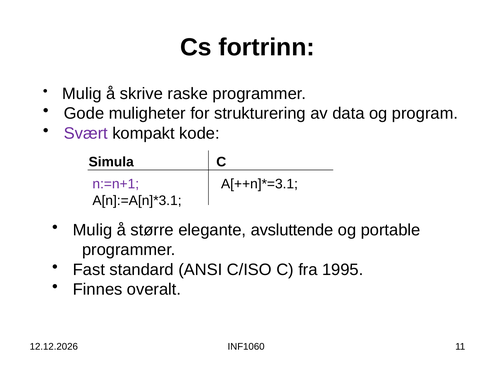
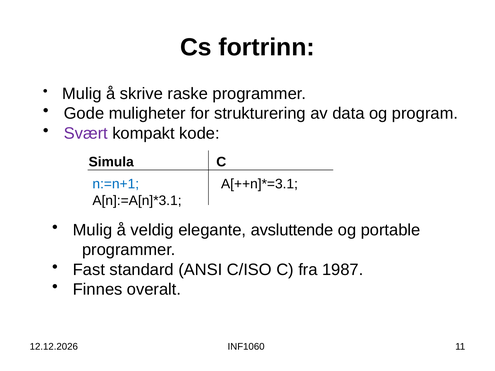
n:=n+1 colour: purple -> blue (116, 184)
større: større -> veldig (152, 230)
1995: 1995 -> 1987 (343, 270)
